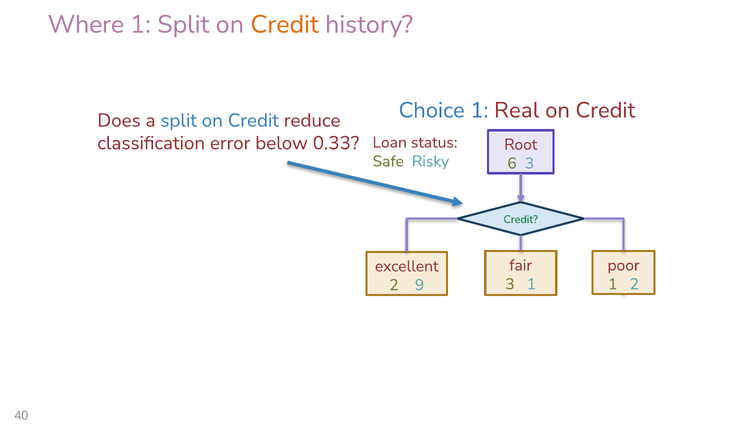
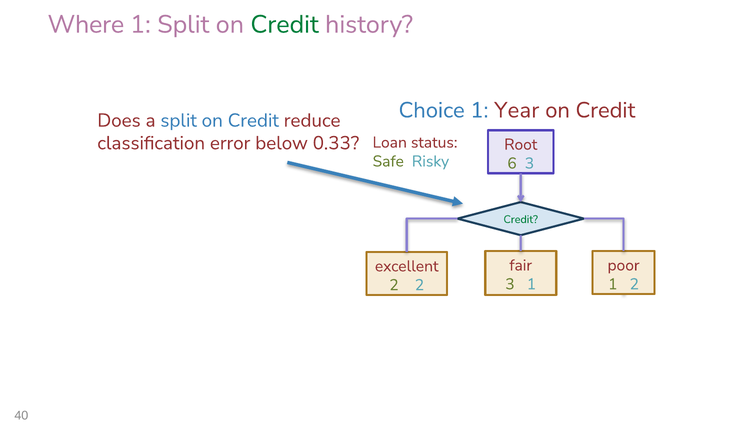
Credit colour: orange -> green (285, 24)
Real: Real -> Year (517, 110)
2 9: 9 -> 2 (419, 285)
